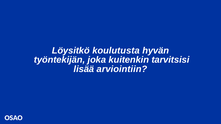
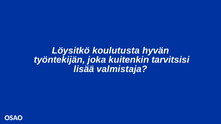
arviointiin: arviointiin -> valmistaja (122, 69)
